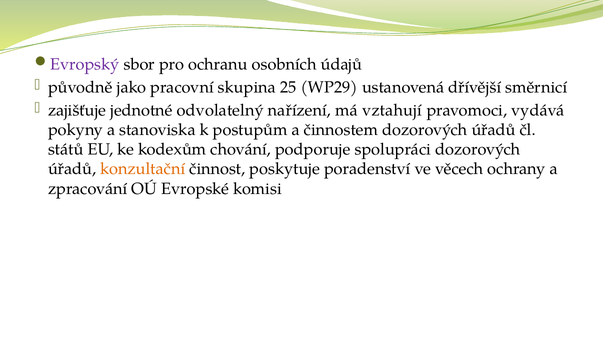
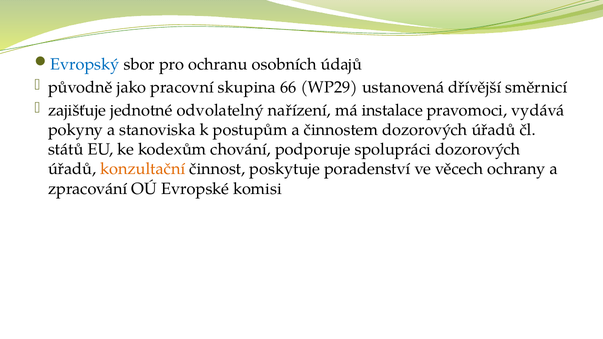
Evropský colour: purple -> blue (85, 64)
25: 25 -> 66 (288, 87)
vztahují: vztahují -> instalace (392, 110)
